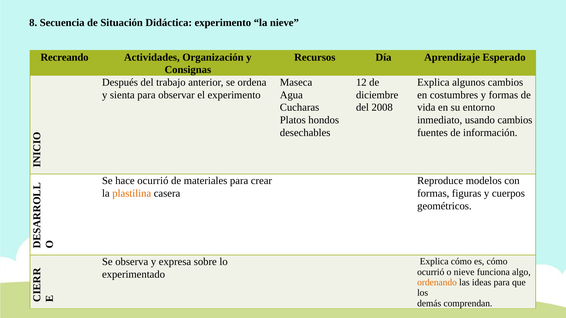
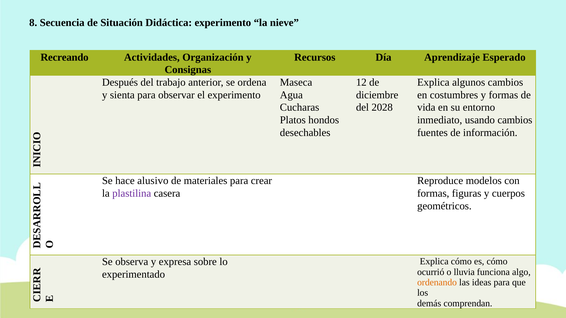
2008: 2008 -> 2028 (382, 108)
hace ocurrió: ocurrió -> alusivo (153, 181)
plastilina colour: orange -> purple (132, 194)
o nieve: nieve -> lluvia (464, 272)
